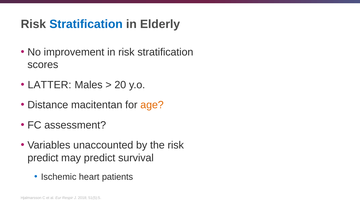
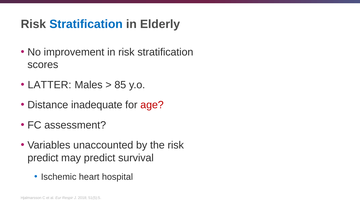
20: 20 -> 85 (120, 85)
macitentan: macitentan -> inadequate (97, 105)
age colour: orange -> red (152, 105)
patients: patients -> hospital (117, 177)
